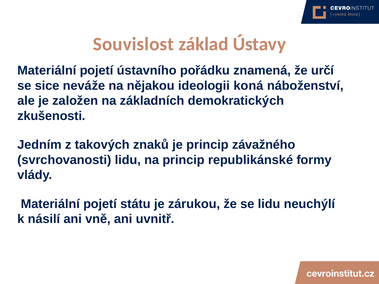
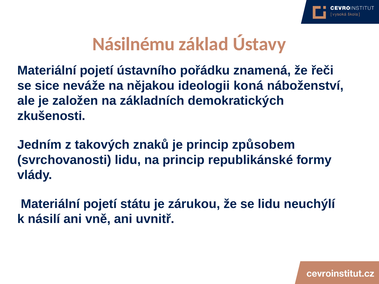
Souvislost: Souvislost -> Násilnému (134, 44)
určí: určí -> řeči (322, 71)
závažného: závažného -> způsobem (264, 145)
